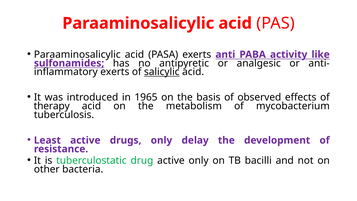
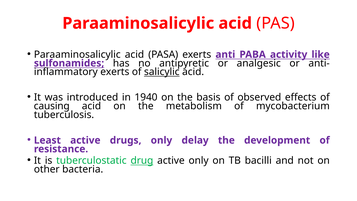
1965: 1965 -> 1940 (146, 97)
therapy: therapy -> causing (52, 106)
drug underline: none -> present (142, 161)
